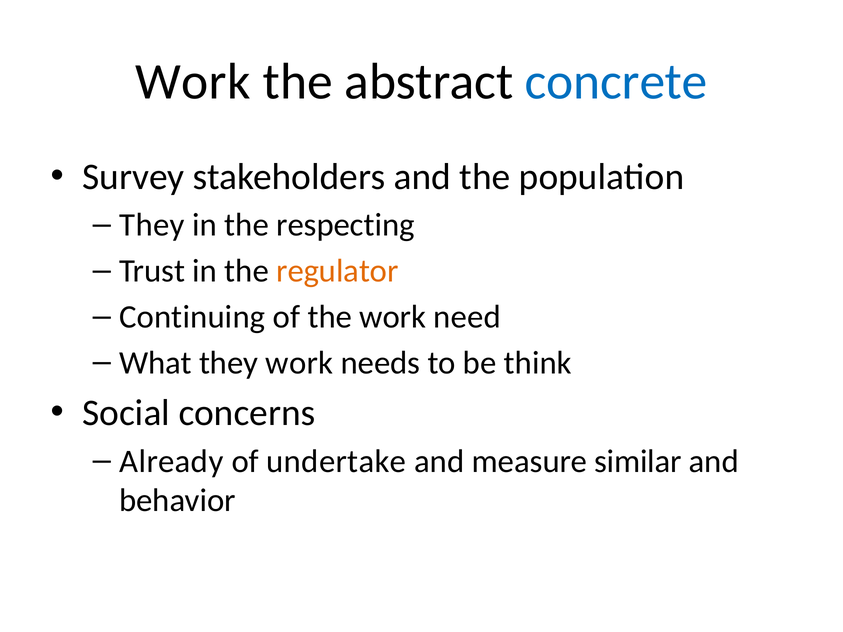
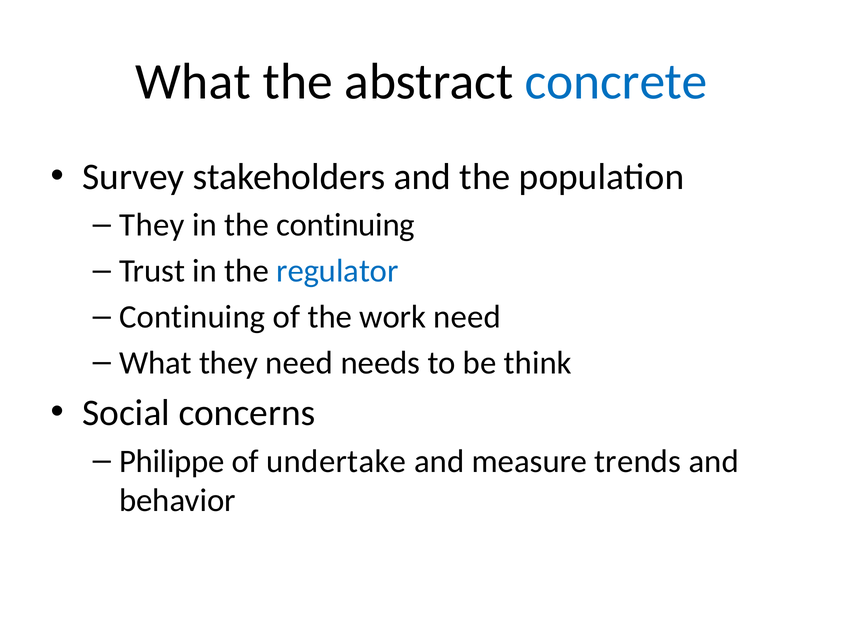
Work: Work -> What (193, 82)
the respecting: respecting -> continuing (346, 225)
regulator colour: orange -> blue (337, 271)
they work: work -> need (299, 363)
Already: Already -> Philippe (172, 461)
similar: similar -> trends (638, 461)
